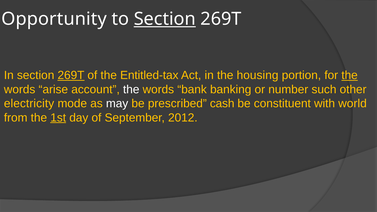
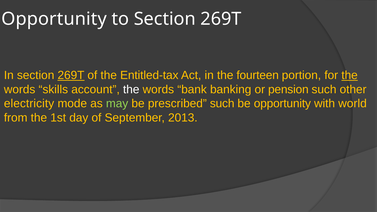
Section underline: present -> none (165, 19)
housing: housing -> fourteen (258, 75)
arise: arise -> skills (53, 89)
number: number -> pension (288, 89)
may colour: white -> light green (117, 104)
prescribed cash: cash -> such (222, 104)
be constituent: constituent -> opportunity (282, 104)
1st underline: present -> none (58, 118)
2012: 2012 -> 2013 (183, 118)
